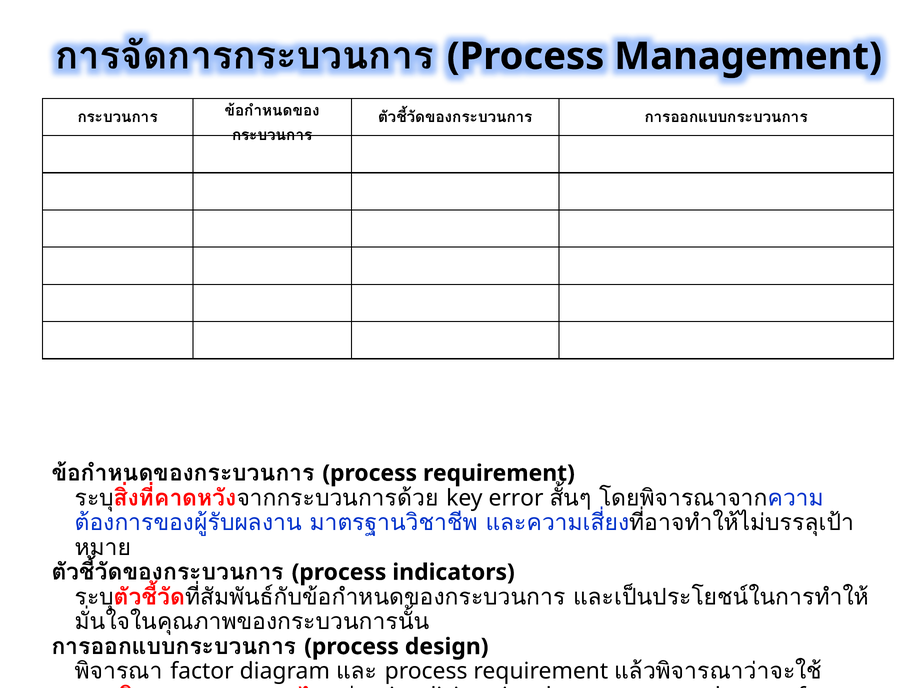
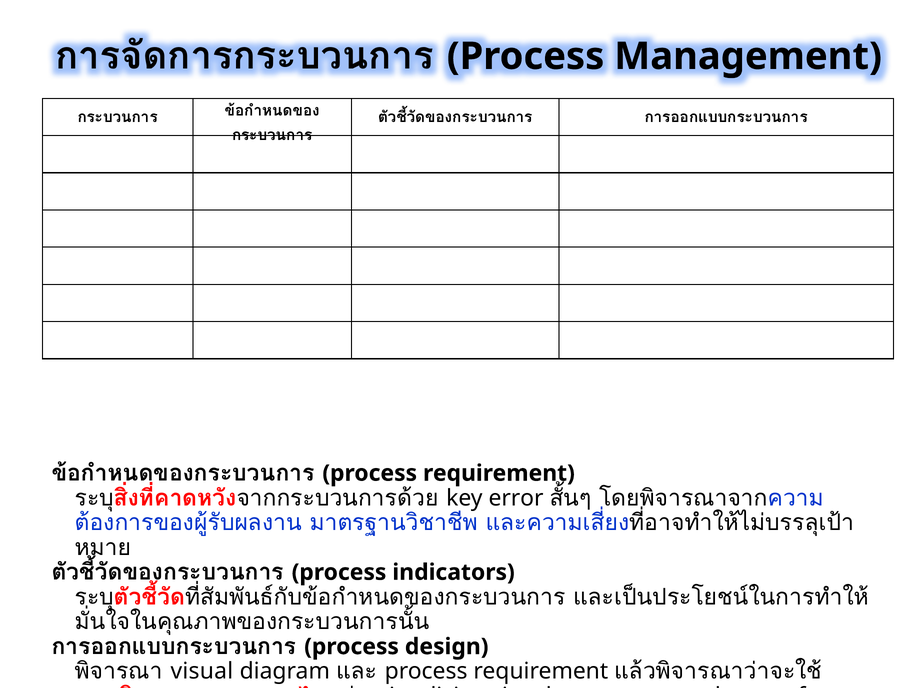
factor: factor -> visual (202, 671)
